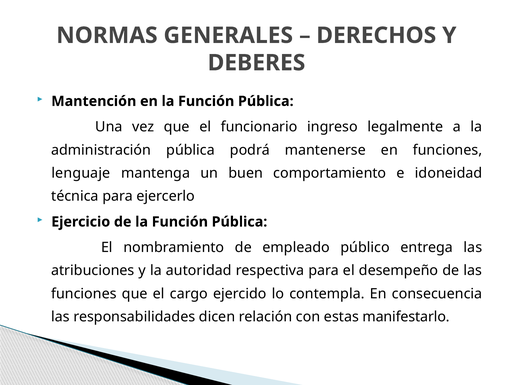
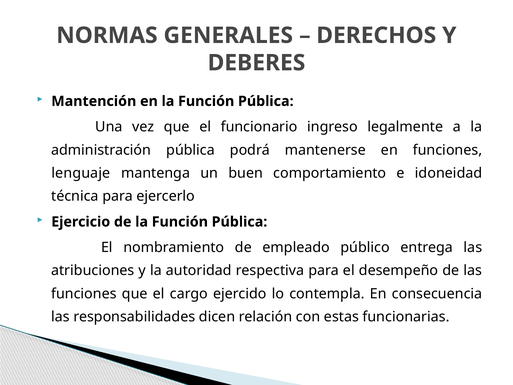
manifestarlo: manifestarlo -> funcionarias (406, 317)
